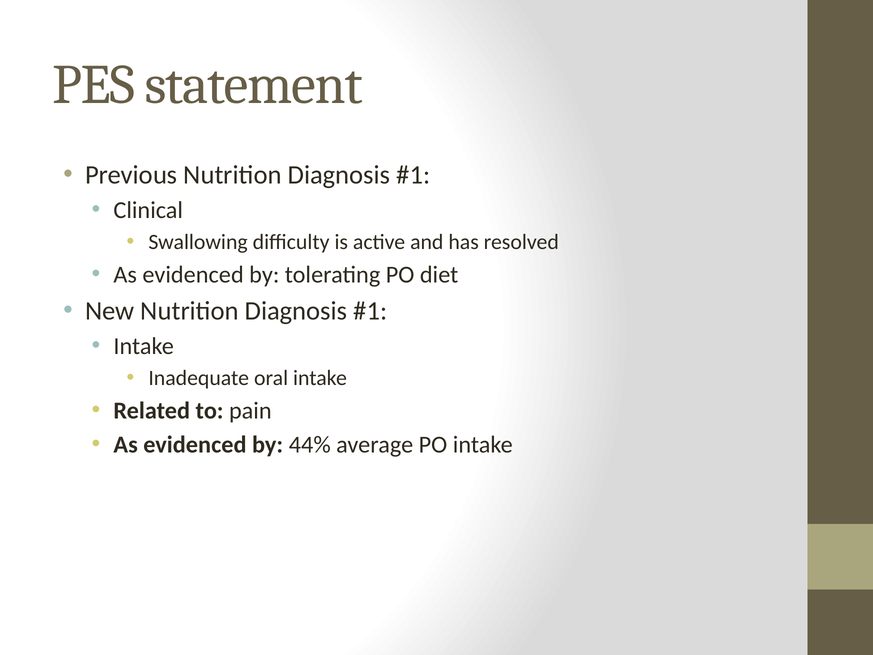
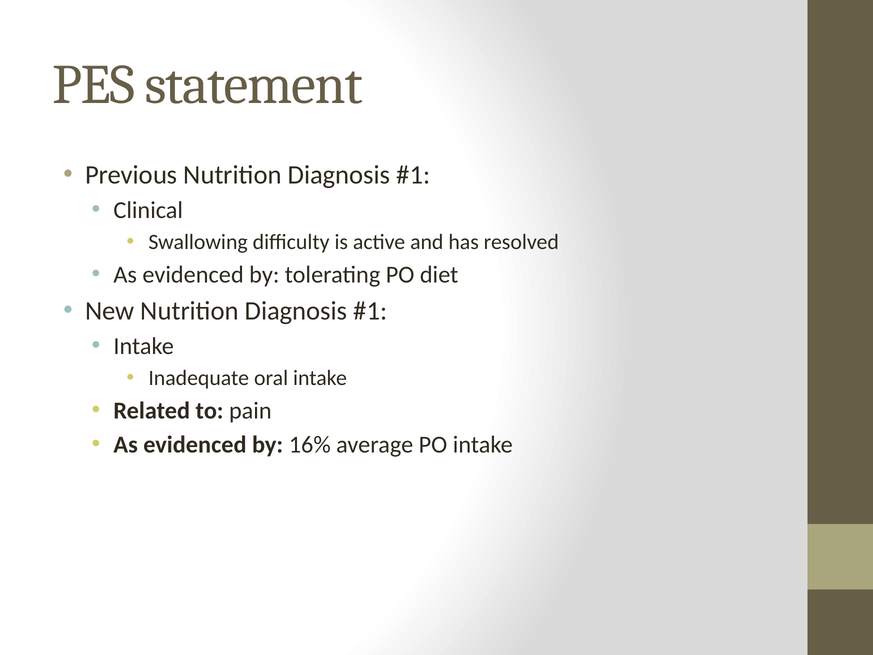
44%: 44% -> 16% (310, 445)
